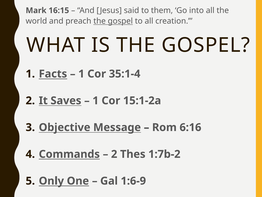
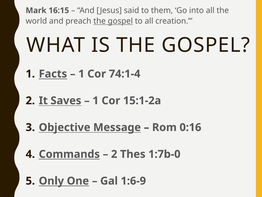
35:1-4: 35:1-4 -> 74:1-4 (125, 74)
6:16: 6:16 -> 0:16 (190, 127)
1:7b-2: 1:7b-2 -> 1:7b-0 (164, 154)
